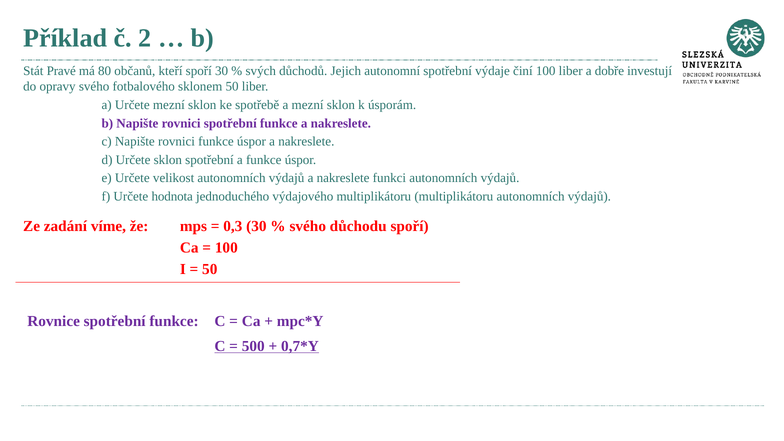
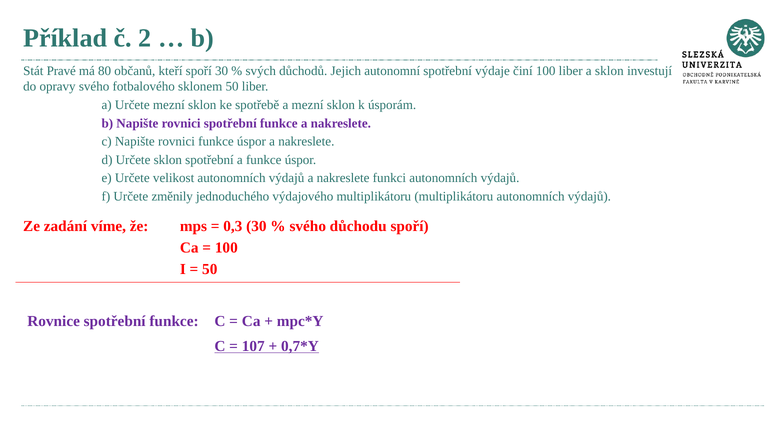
a dobře: dobře -> sklon (609, 71)
hodnota: hodnota -> změnily (172, 196)
500: 500 -> 107 (253, 346)
